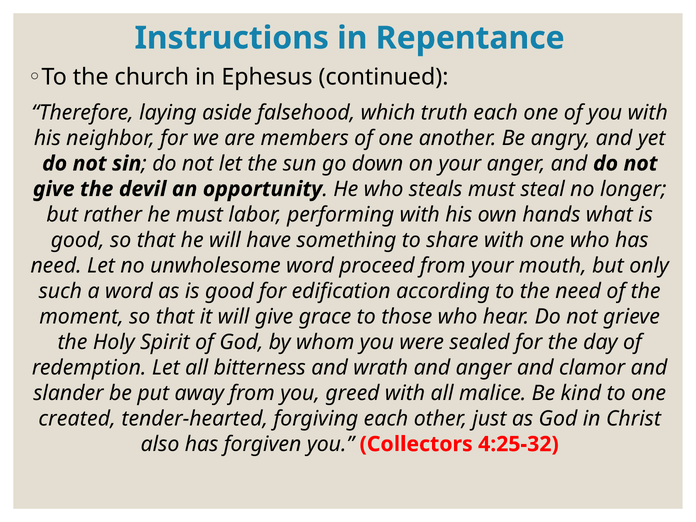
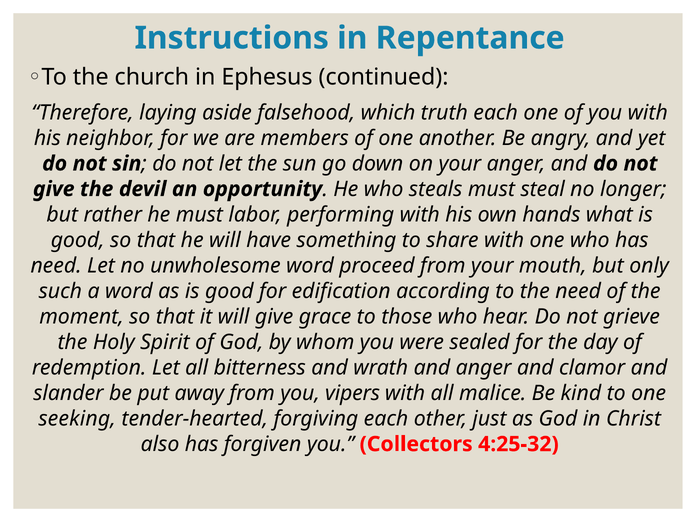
greed: greed -> vipers (353, 393)
created: created -> seeking (77, 419)
